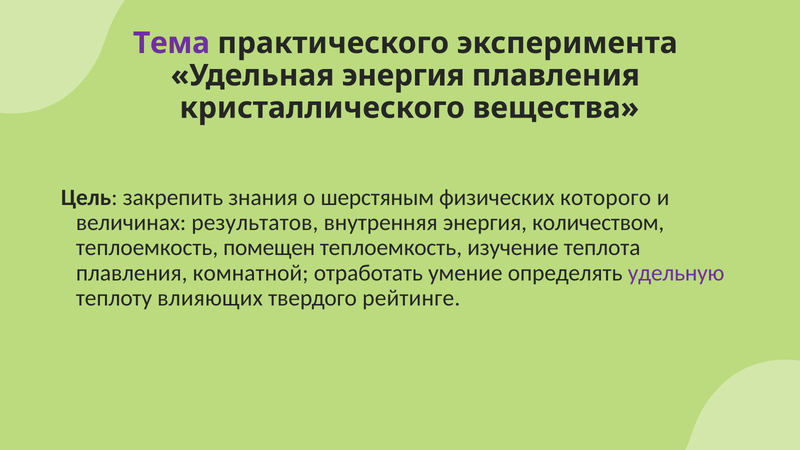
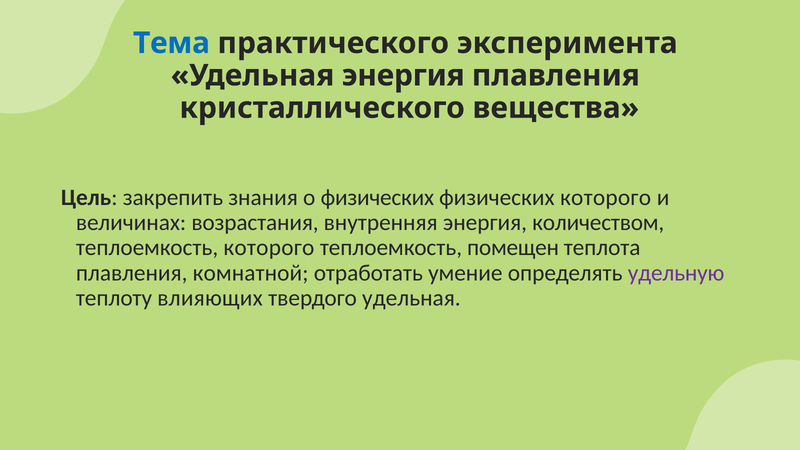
Тема colour: purple -> blue (172, 43)
о шерстяным: шерстяным -> физических (377, 197)
результатов: результатов -> возрастания (255, 223)
теплоемкость помещен: помещен -> которого (269, 248)
изучение: изучение -> помещен (513, 248)
твердого рейтинге: рейтинге -> удельная (411, 298)
